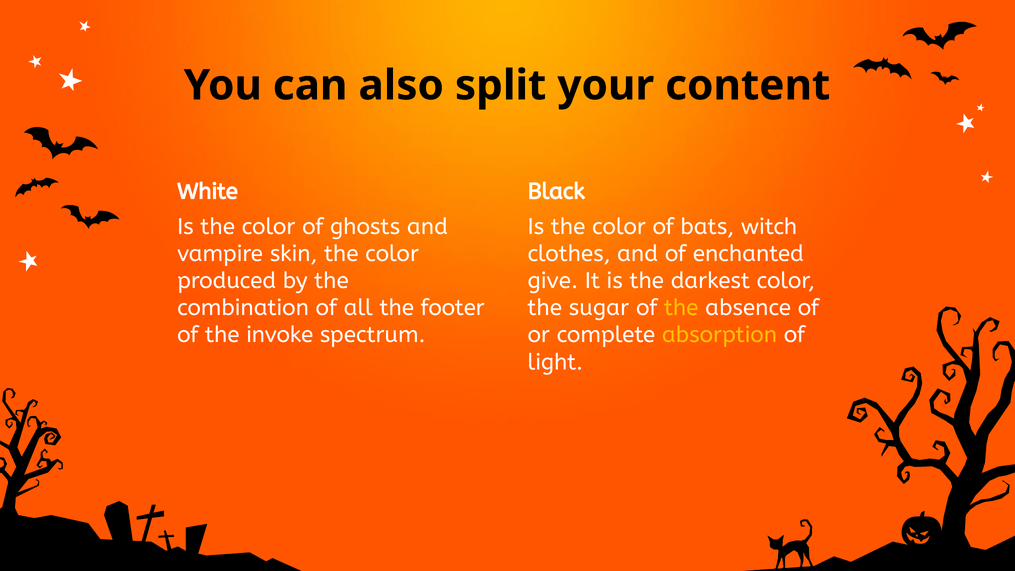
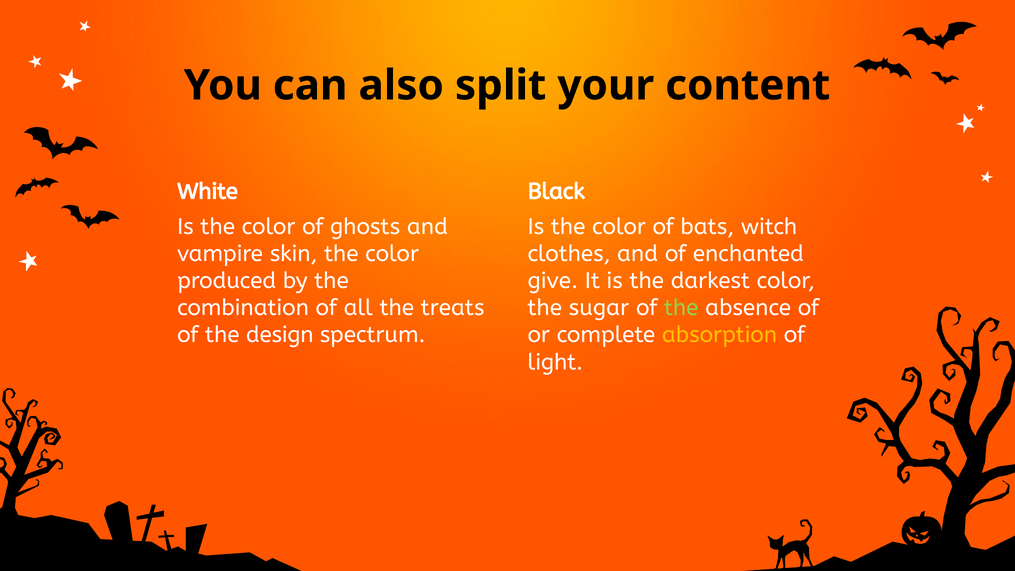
footer: footer -> treats (453, 308)
the colour: yellow -> light green (681, 308)
invoke: invoke -> design (280, 335)
